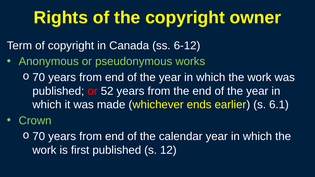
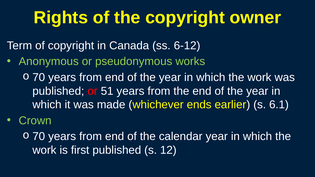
52: 52 -> 51 (107, 91)
